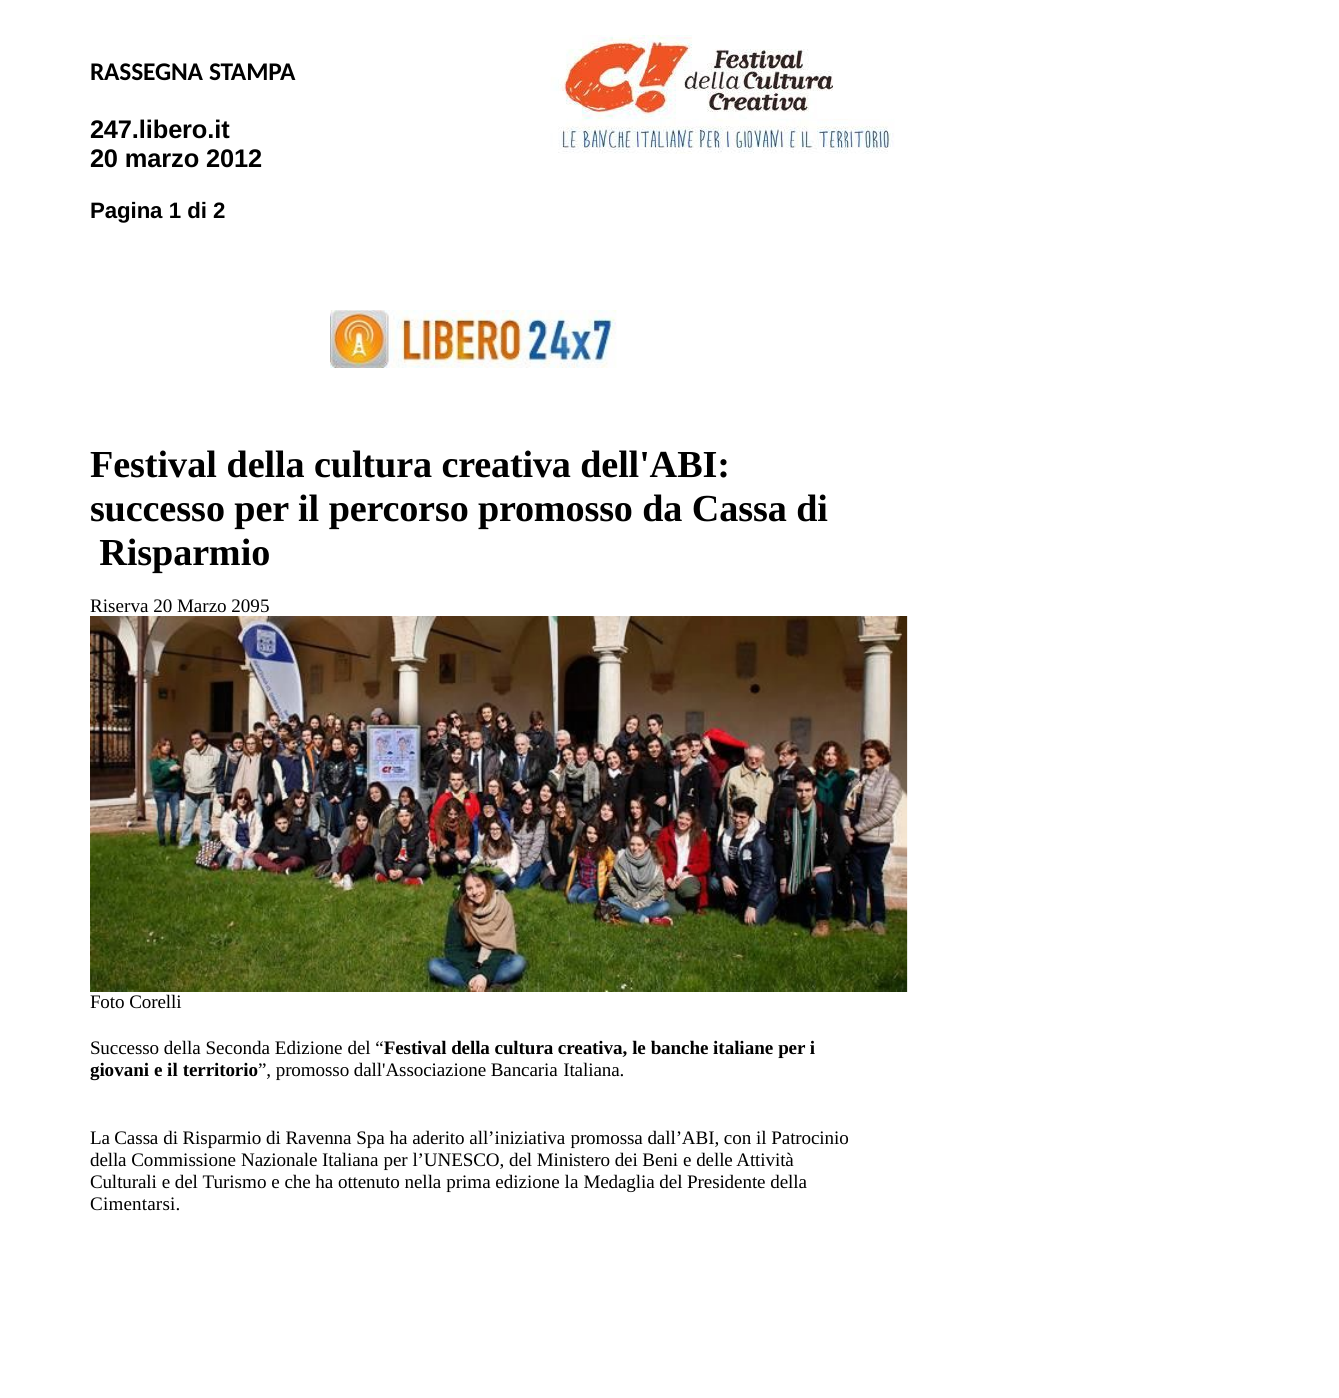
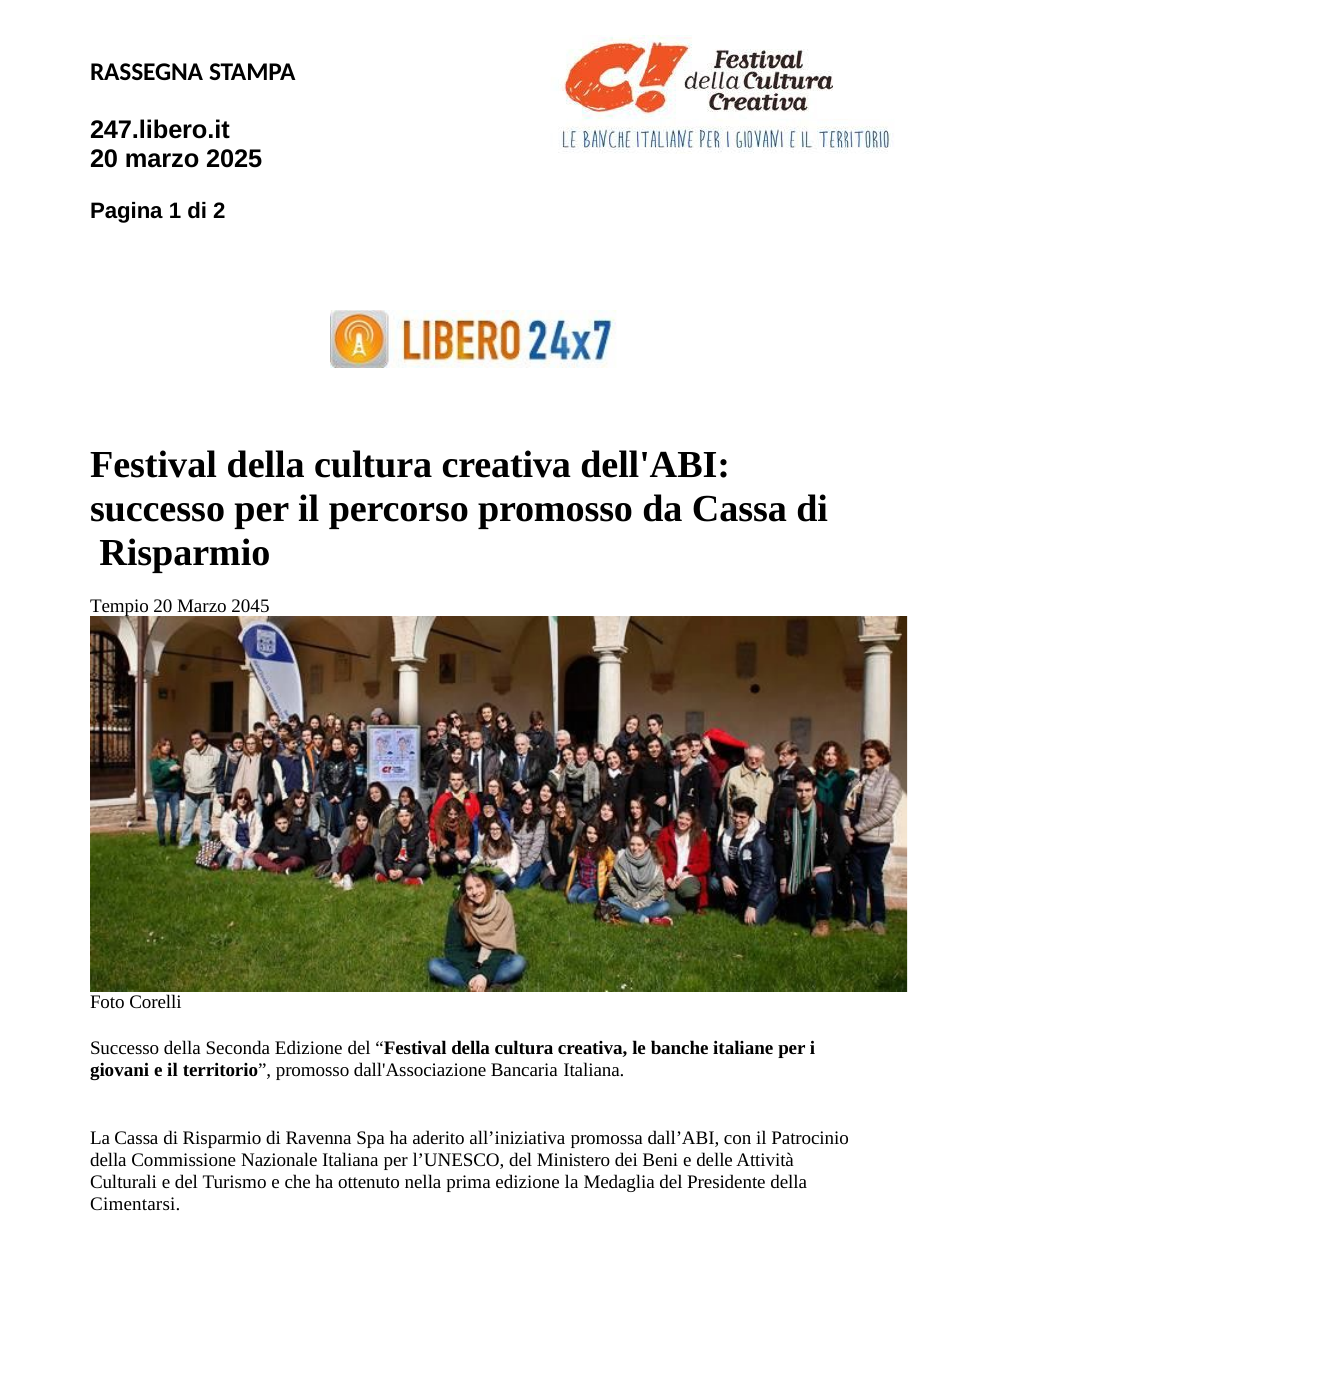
2012: 2012 -> 2025 (234, 159)
Riserva: Riserva -> Tempio (119, 606)
2095: 2095 -> 2045 (250, 606)
